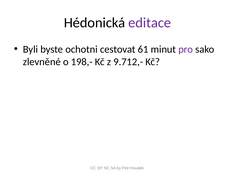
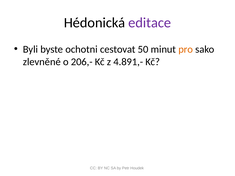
61: 61 -> 50 (143, 49)
pro colour: purple -> orange (186, 49)
198,-: 198,- -> 206,- (82, 62)
9.712,-: 9.712,- -> 4.891,- (128, 62)
